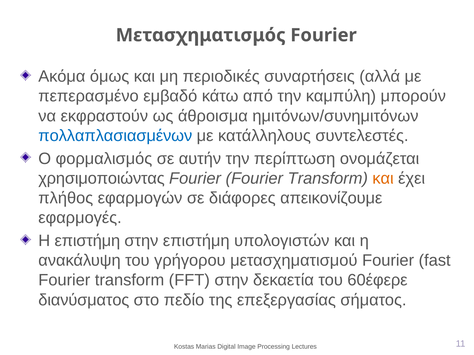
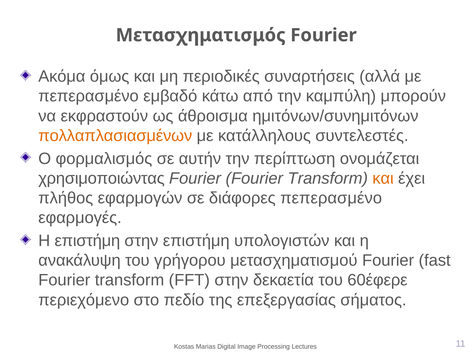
πολλαπλασιασμένων colour: blue -> orange (115, 136)
διάφορες απεικονίζουμε: απεικονίζουμε -> πεπερασμένο (331, 198)
διανύσματος: διανύσματος -> περιεχόμενο (84, 300)
